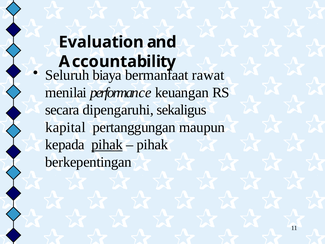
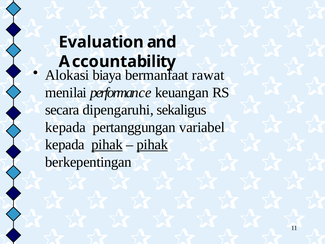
Seluruh: Seluruh -> Alokasi (67, 75)
kapital: kapital -> kepada (66, 127)
maupun: maupun -> variabel (202, 127)
pihak underline: none -> present (152, 144)
